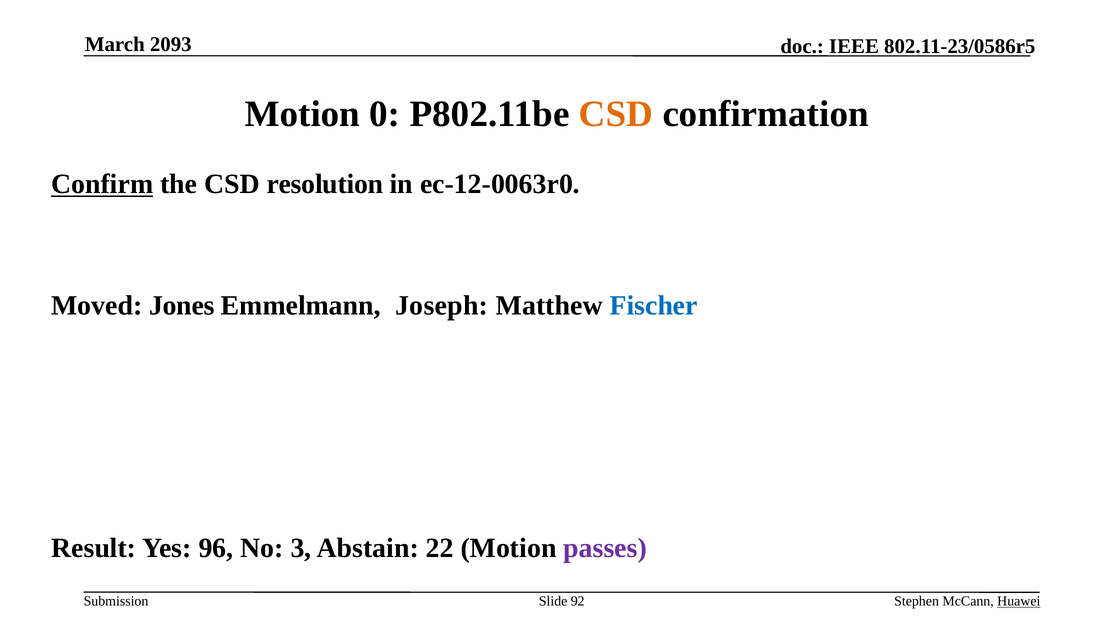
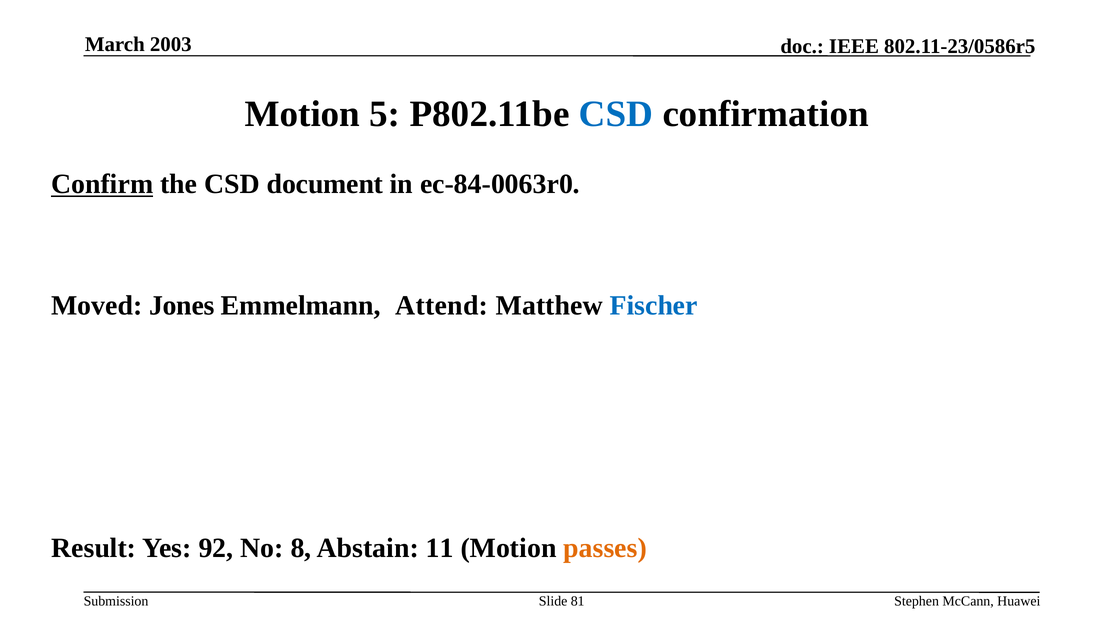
2093: 2093 -> 2003 (171, 44)
0: 0 -> 5 (385, 114)
CSD colour: orange -> blue (616, 114)
resolution: resolution -> document (325, 184)
ec-12-0063r0: ec-12-0063r0 -> ec-84-0063r0 (500, 184)
Joseph: Joseph -> Attend (442, 305)
96: 96 -> 92 (216, 548)
3: 3 -> 8 (301, 548)
22: 22 -> 11 (440, 548)
passes colour: purple -> orange (605, 548)
92: 92 -> 81 (578, 601)
Huawei underline: present -> none (1019, 601)
